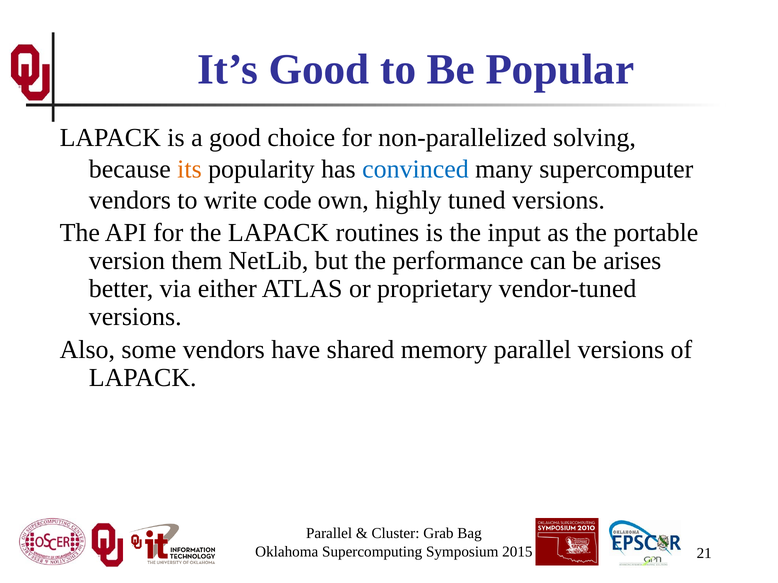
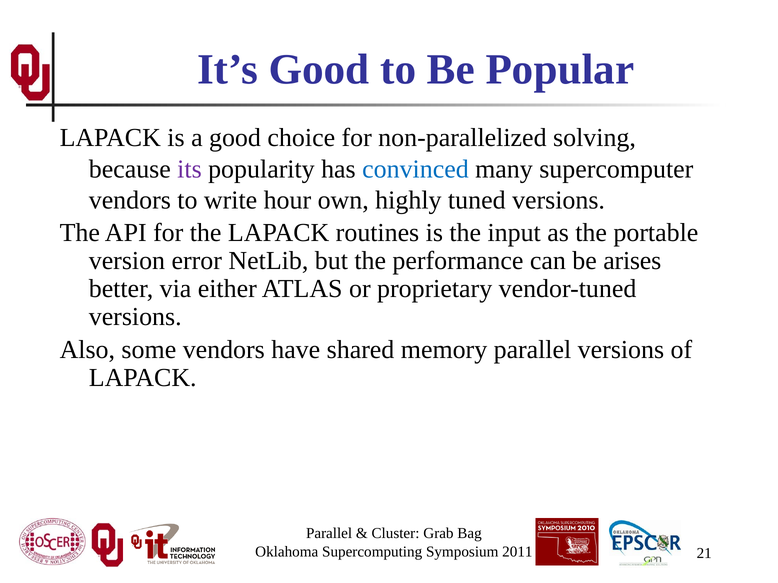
its colour: orange -> purple (189, 169)
code: code -> hour (287, 200)
them: them -> error (197, 261)
2015: 2015 -> 2011 (517, 552)
